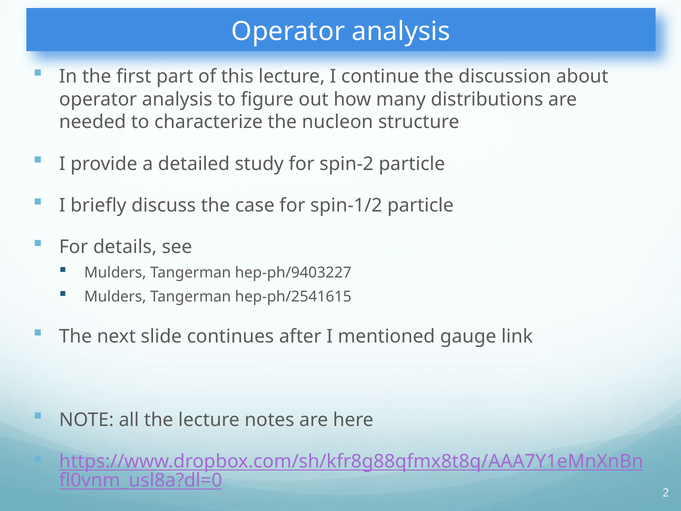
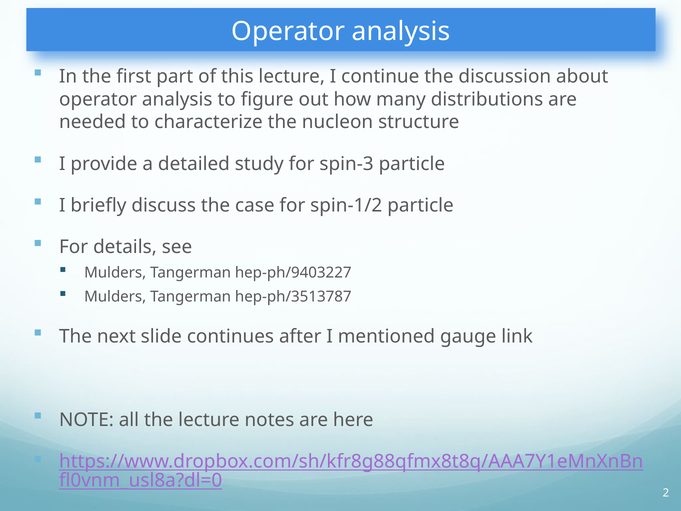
spin-2: spin-2 -> spin-3 (347, 164)
hep-ph/2541615: hep-ph/2541615 -> hep-ph/3513787 (293, 297)
